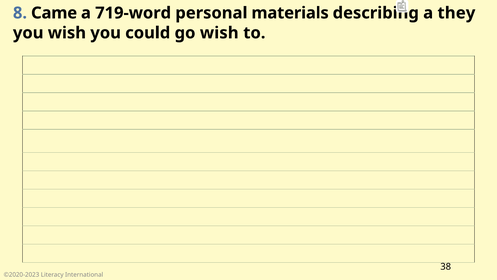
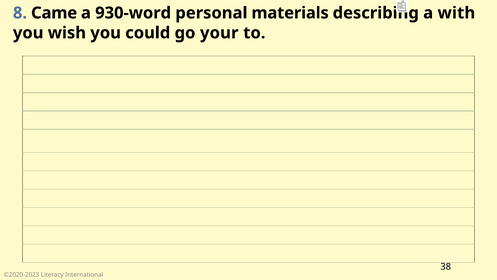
719-word: 719-word -> 930-word (133, 13)
they: they -> with (456, 13)
go wish: wish -> your (219, 33)
